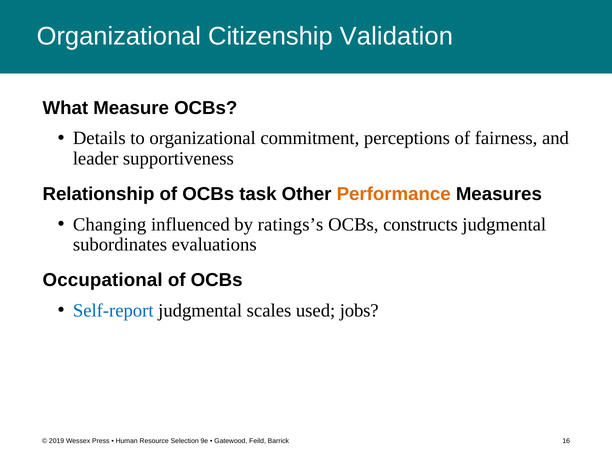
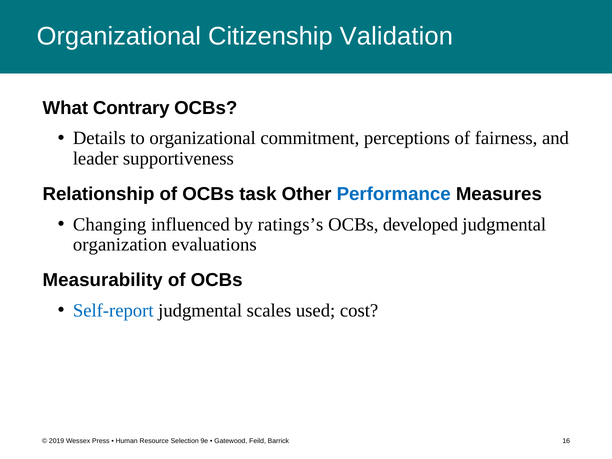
Measure: Measure -> Contrary (131, 108)
Performance colour: orange -> blue (394, 194)
constructs: constructs -> developed (421, 224)
subordinates: subordinates -> organization (120, 245)
Occupational: Occupational -> Measurability (103, 280)
jobs: jobs -> cost (359, 310)
